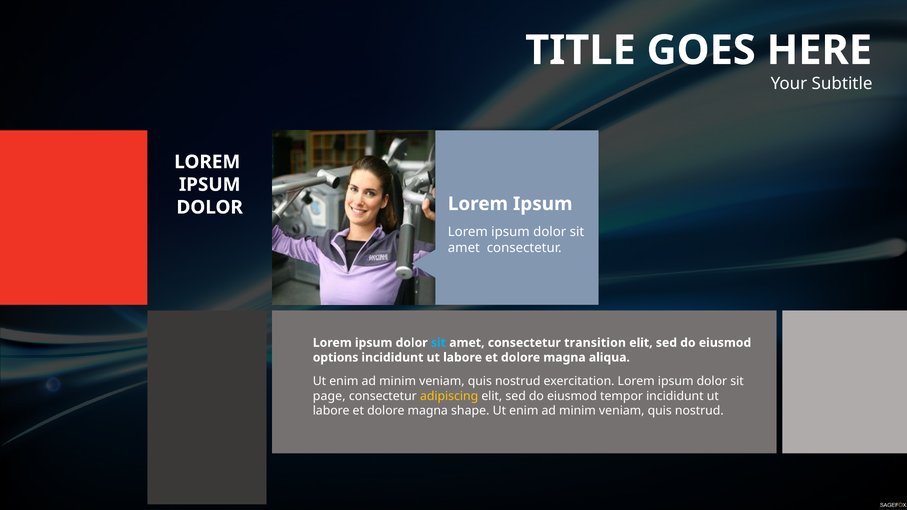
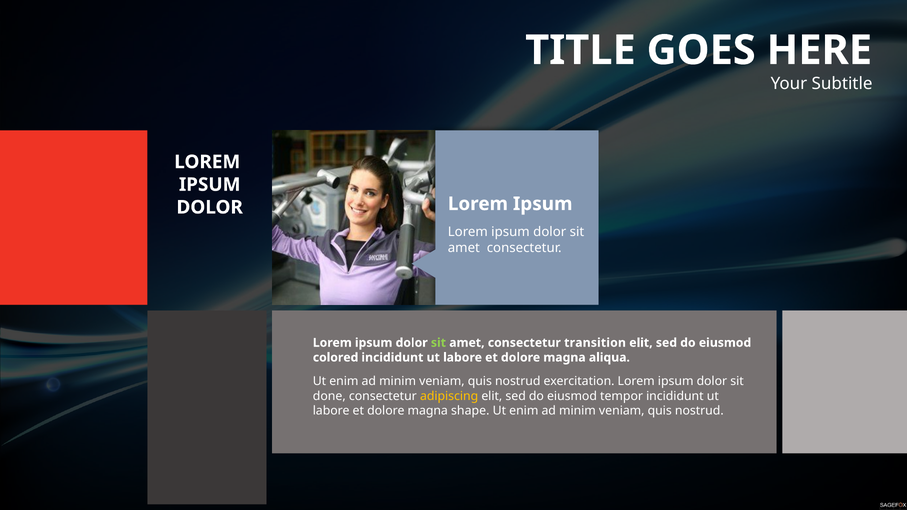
sit colour: light blue -> light green (438, 343)
options: options -> colored (336, 358)
page: page -> done (329, 396)
